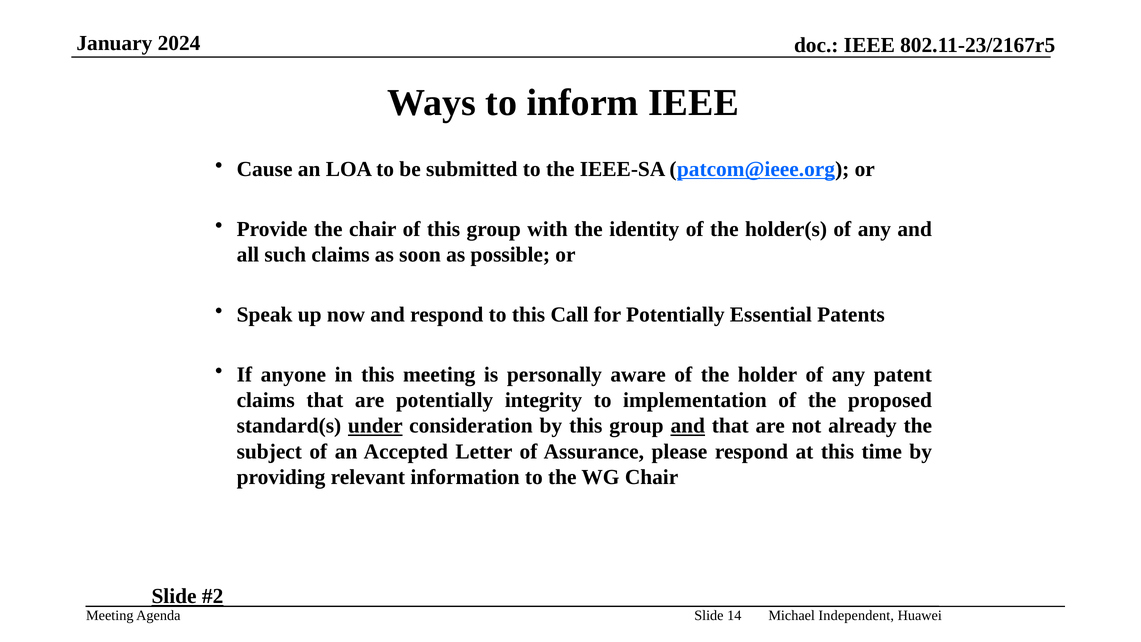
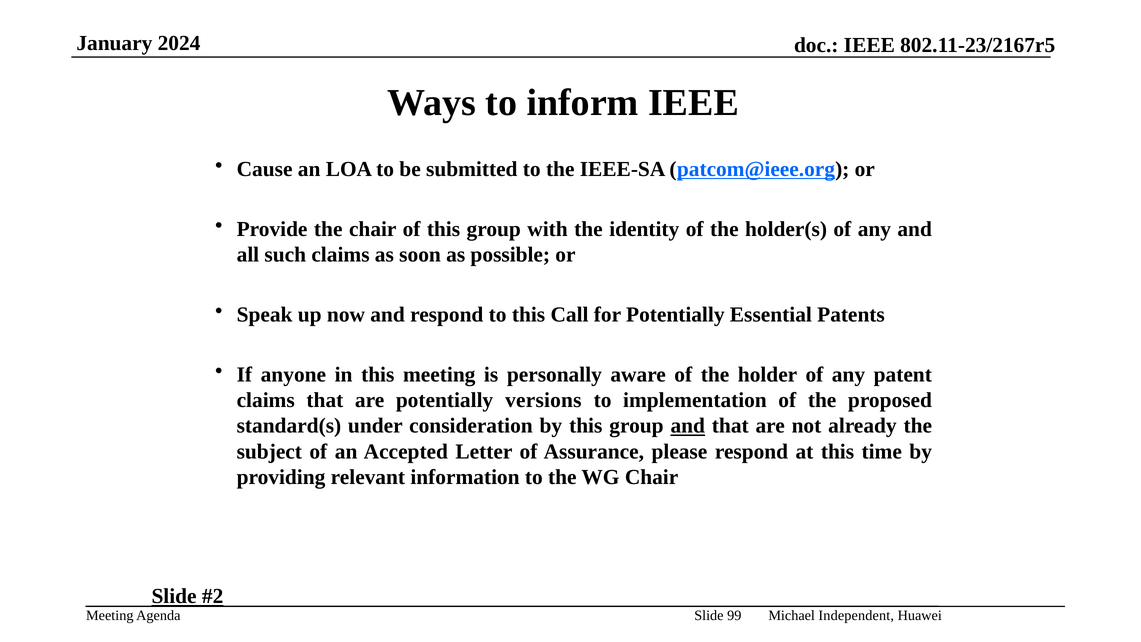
integrity: integrity -> versions (543, 400)
under underline: present -> none (375, 426)
14: 14 -> 99 (734, 616)
